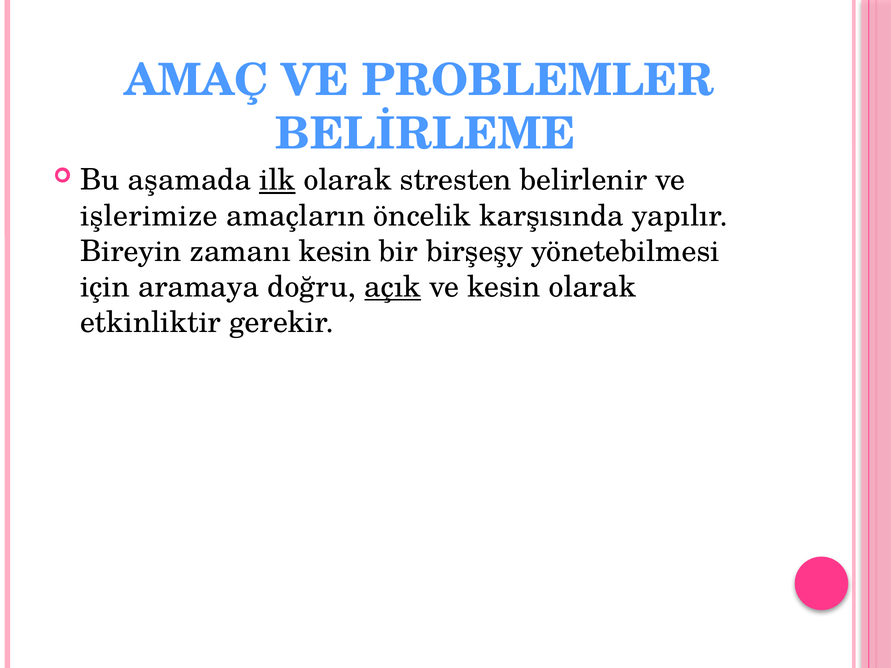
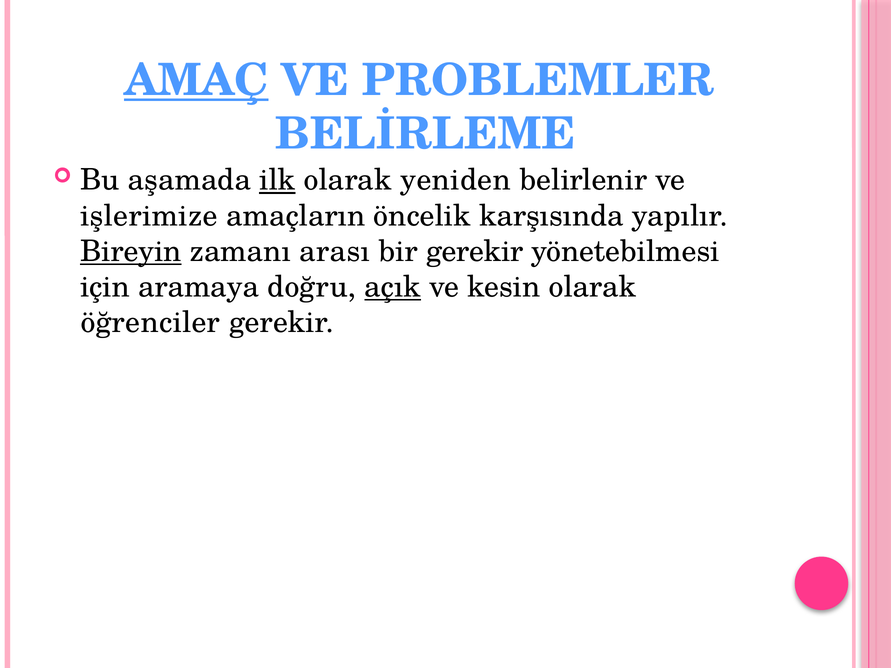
AMAÇ underline: none -> present (197, 81)
stresten: stresten -> yeniden (456, 180)
Bireyin underline: none -> present (131, 251)
zamanı kesin: kesin -> arası (335, 251)
bir birşeşy: birşeşy -> gerekir (475, 251)
etkinliktir: etkinliktir -> öğrenciler (150, 323)
